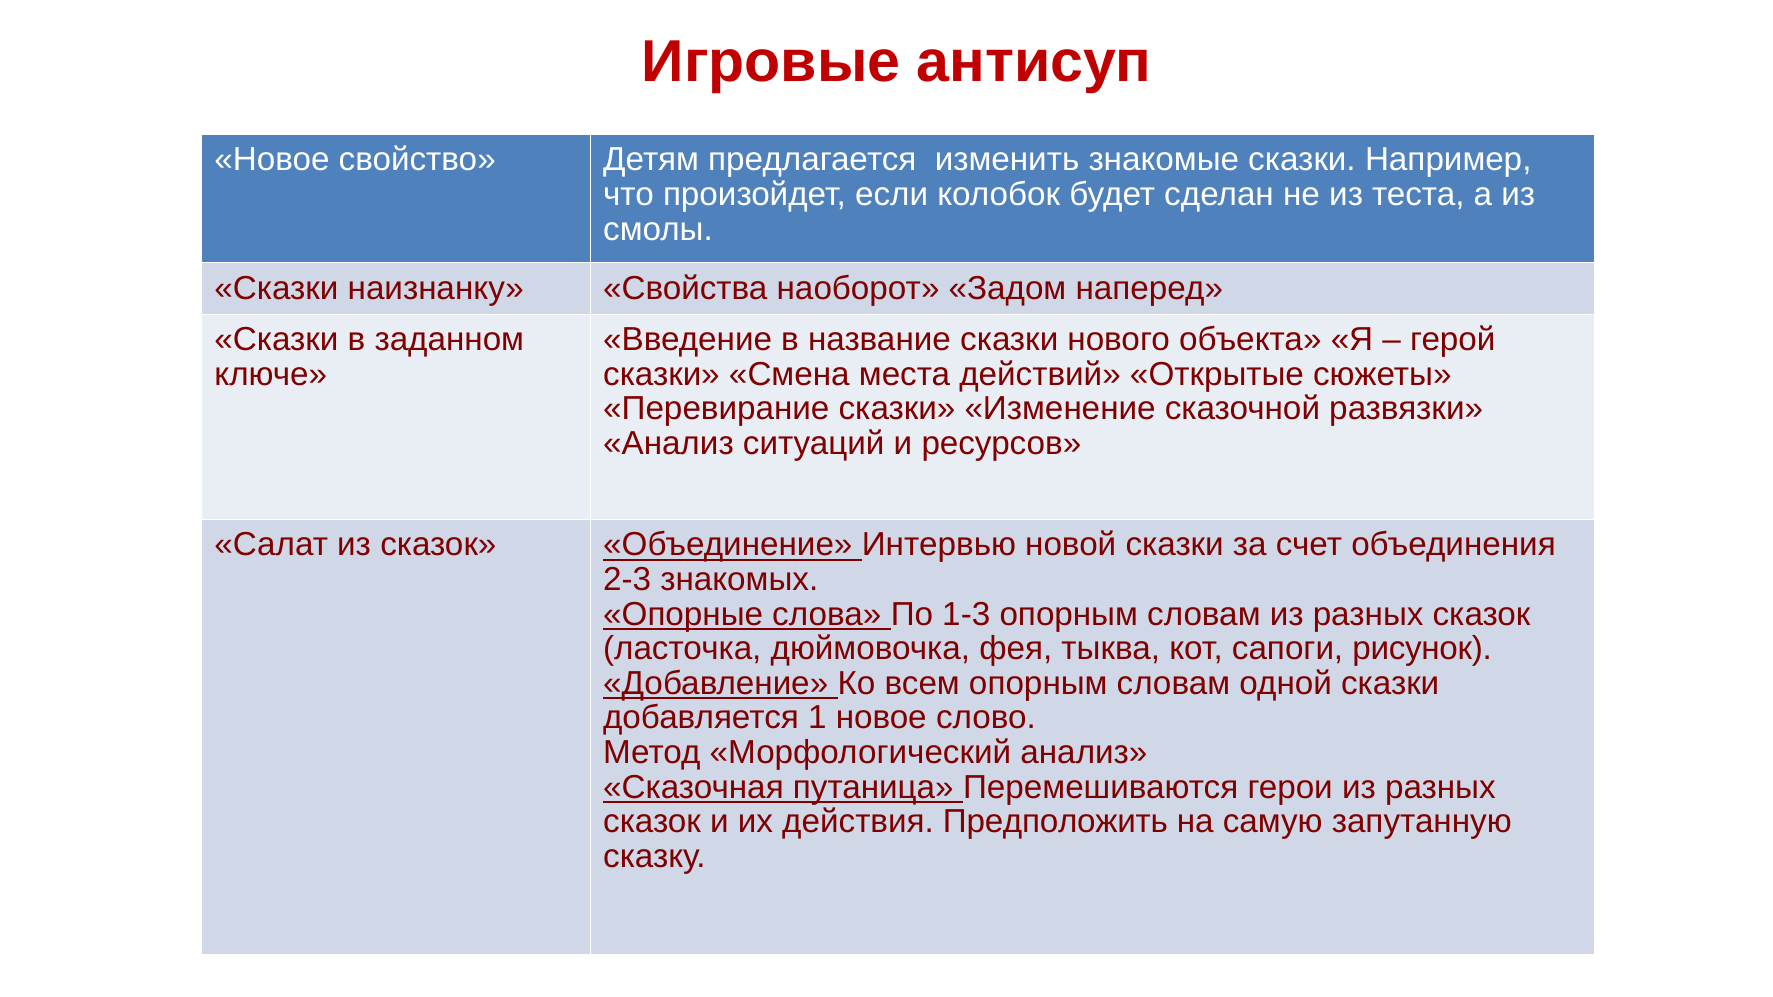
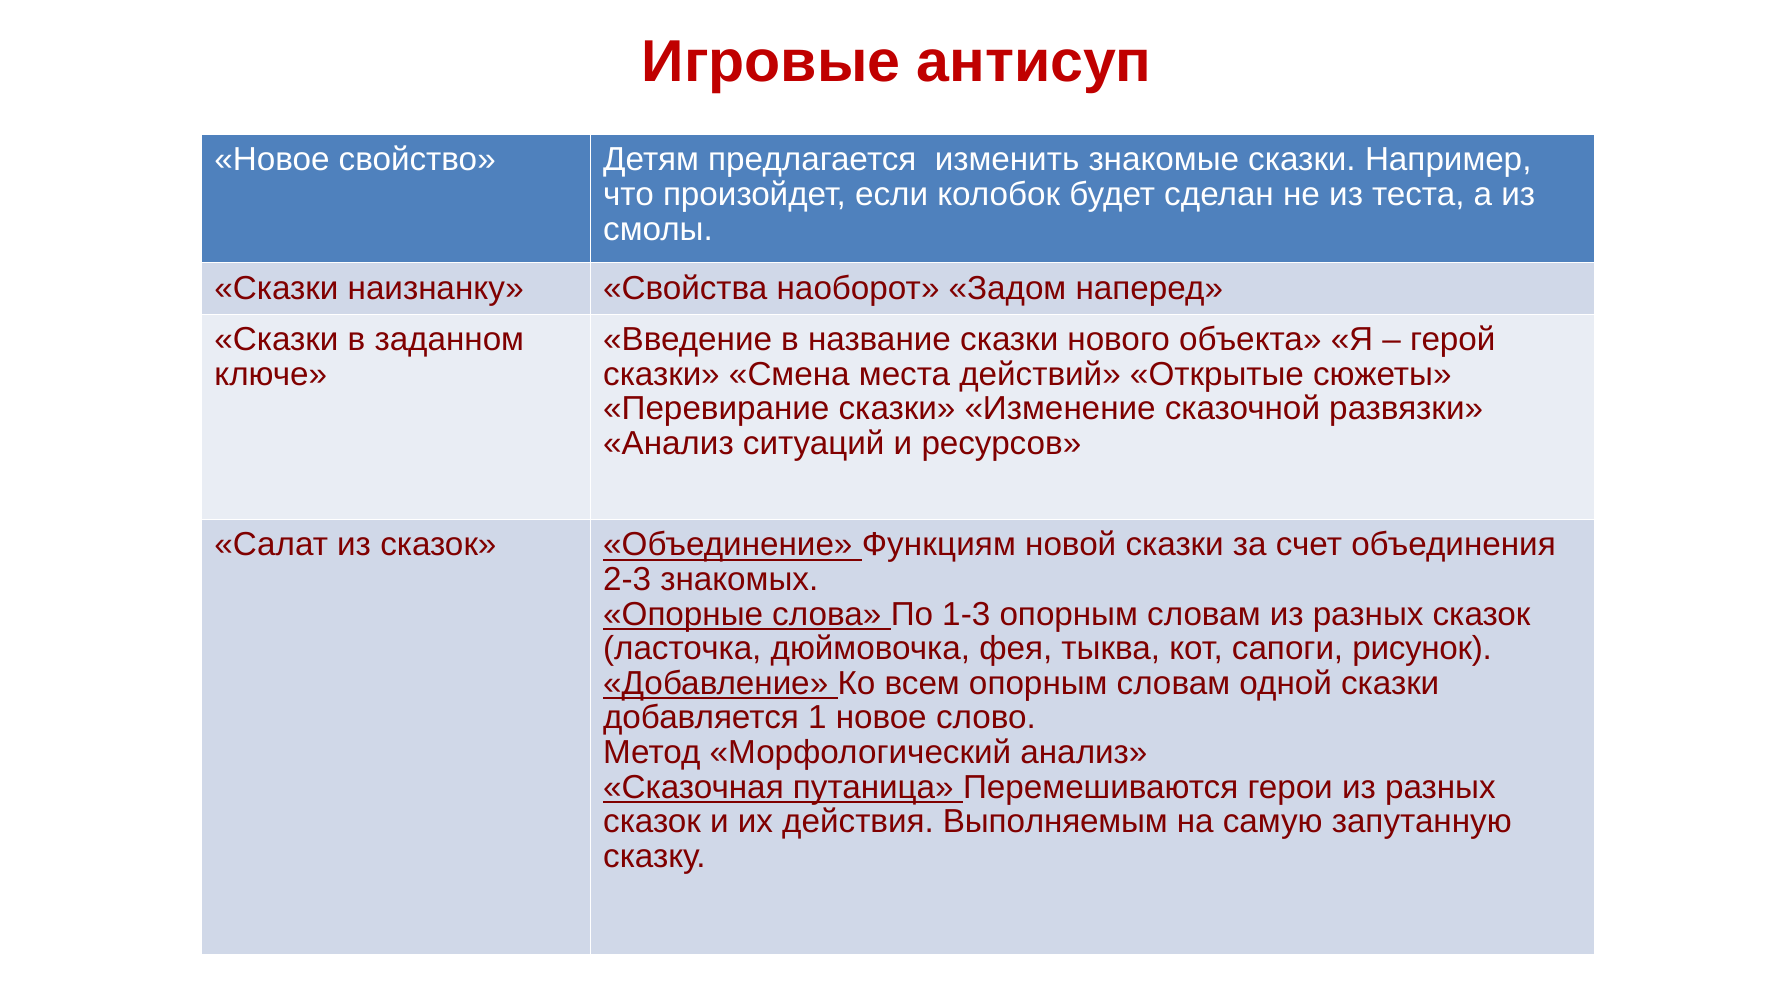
Интервью: Интервью -> Функциям (939, 545)
Предположить: Предположить -> Выполняемым (1055, 822)
